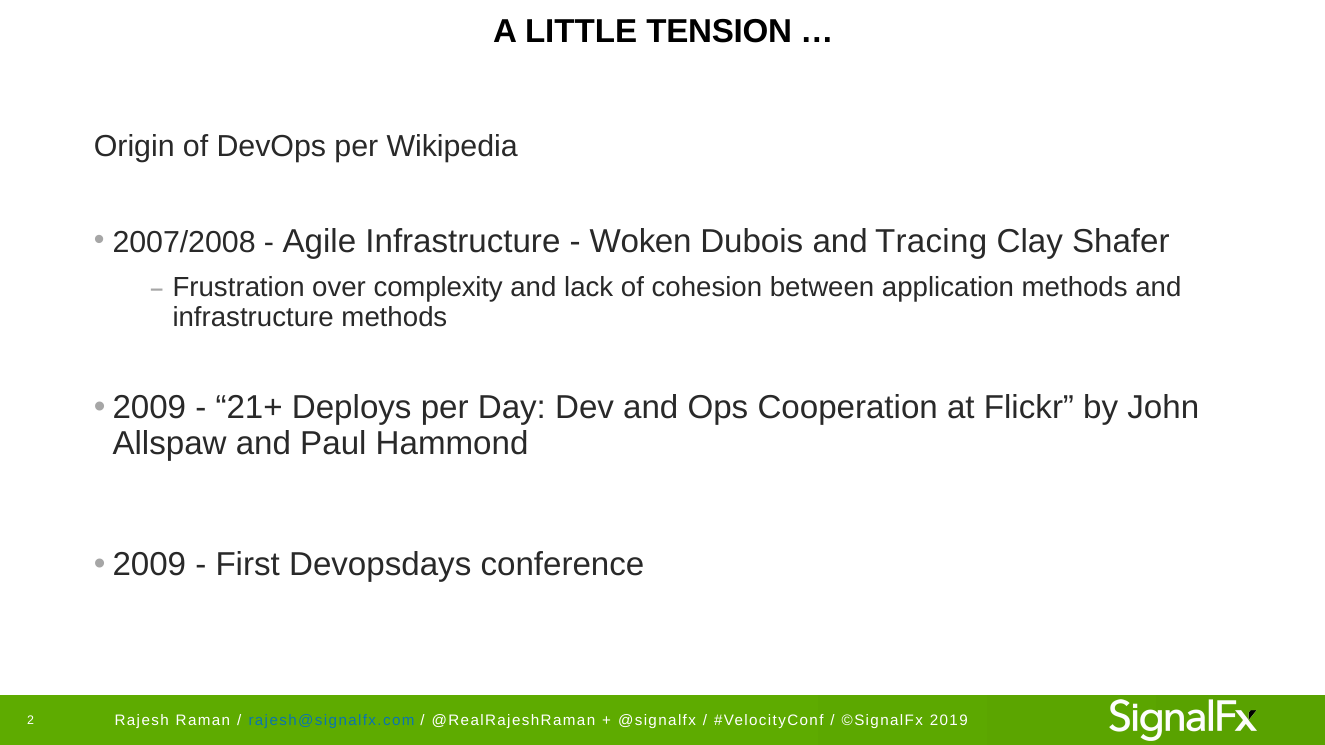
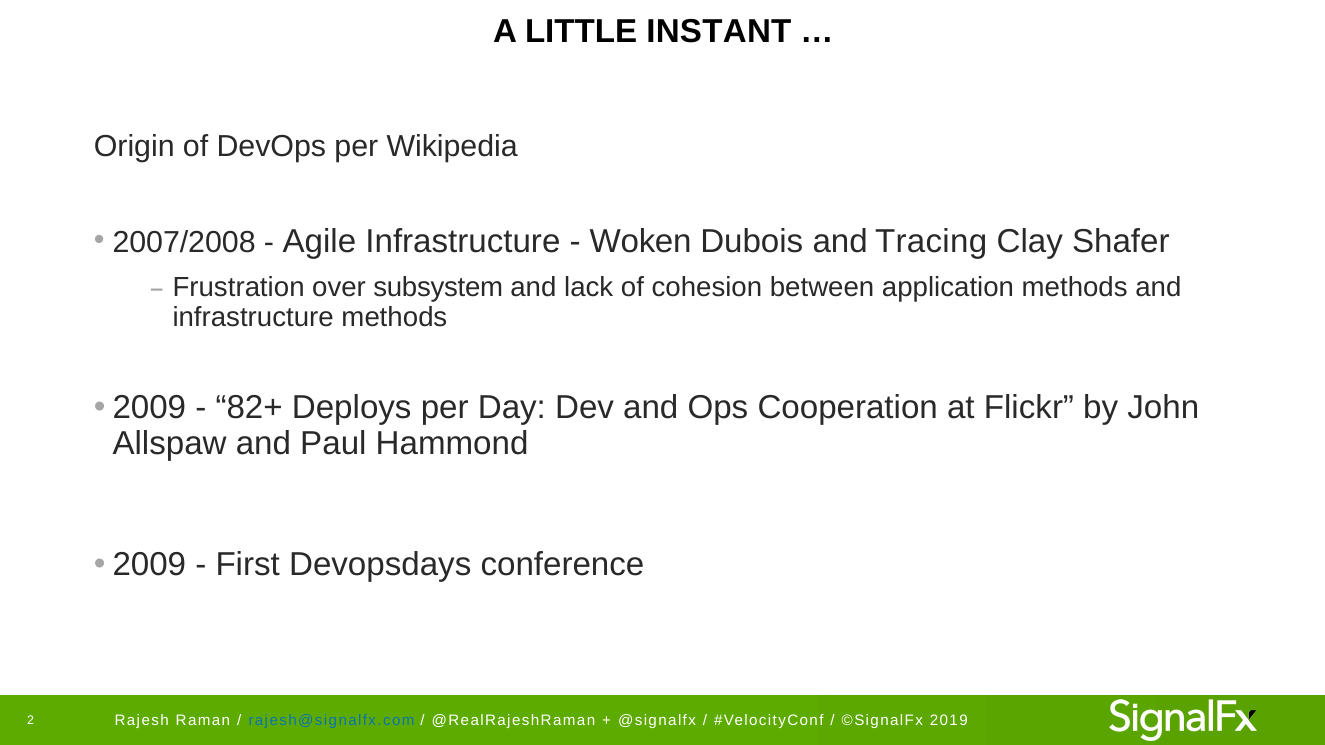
TENSION: TENSION -> INSTANT (719, 32)
complexity: complexity -> subsystem (438, 288)
21+: 21+ -> 82+ (249, 408)
